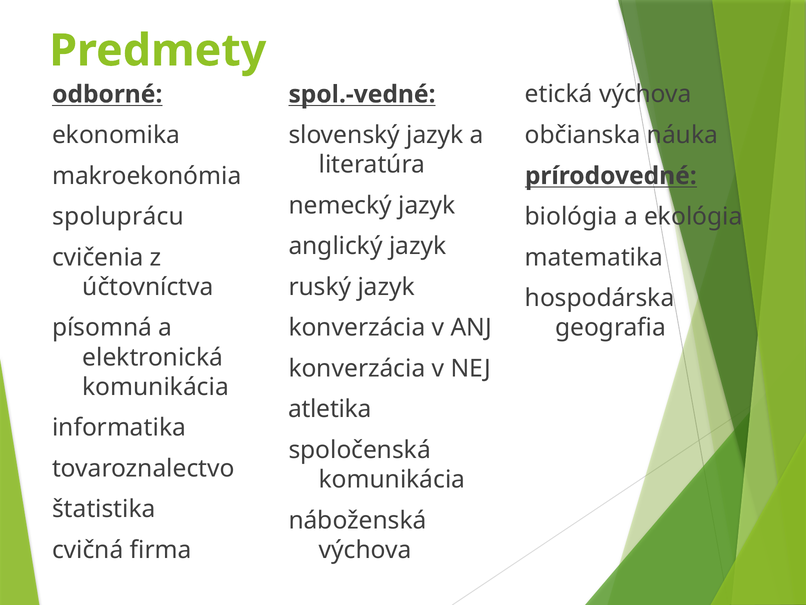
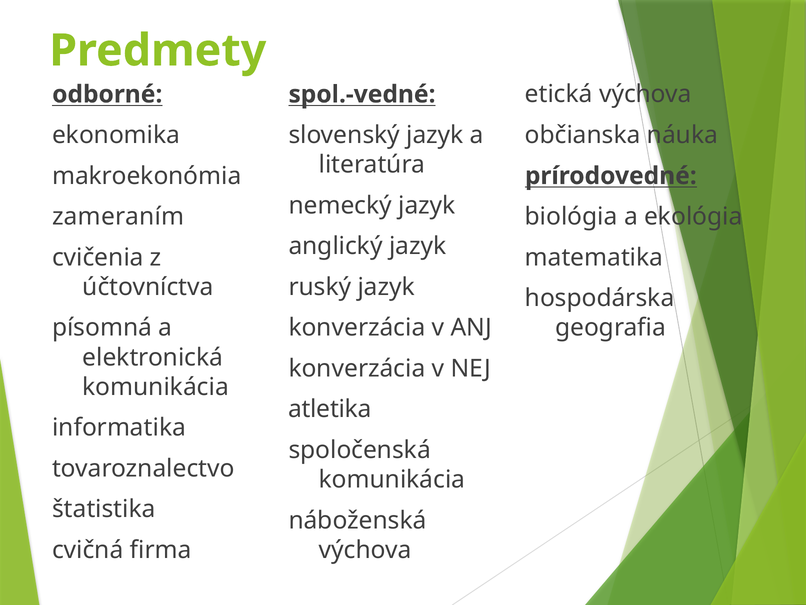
spoluprácu: spoluprácu -> zameraním (118, 217)
